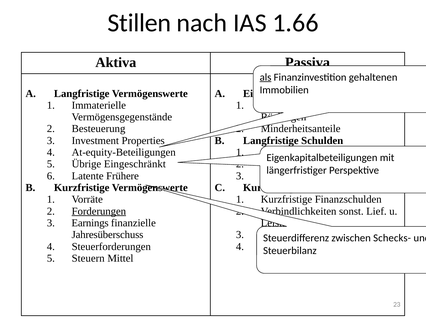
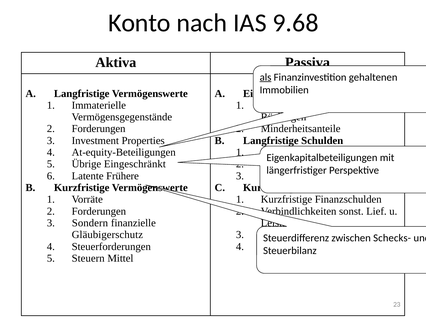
Stillen: Stillen -> Konto (139, 23)
1.66: 1.66 -> 9.68 (296, 23)
Besteuerung: Besteuerung -> Forderungen (99, 129)
Forderungen underline: present -> none (99, 212)
Earnings: Earnings -> Sondern (90, 223)
Jahresüberschuss: Jahresüberschuss -> Gläubigerschutz (107, 235)
